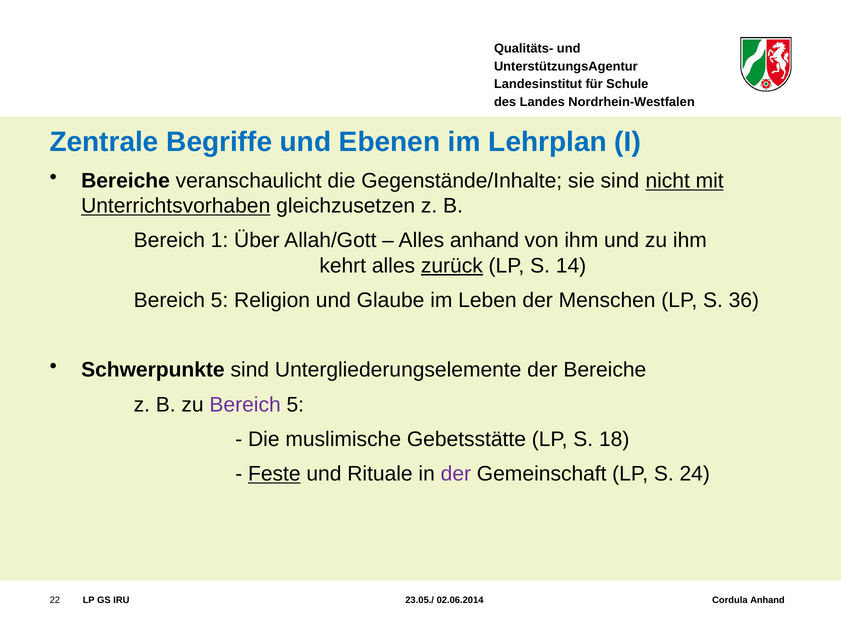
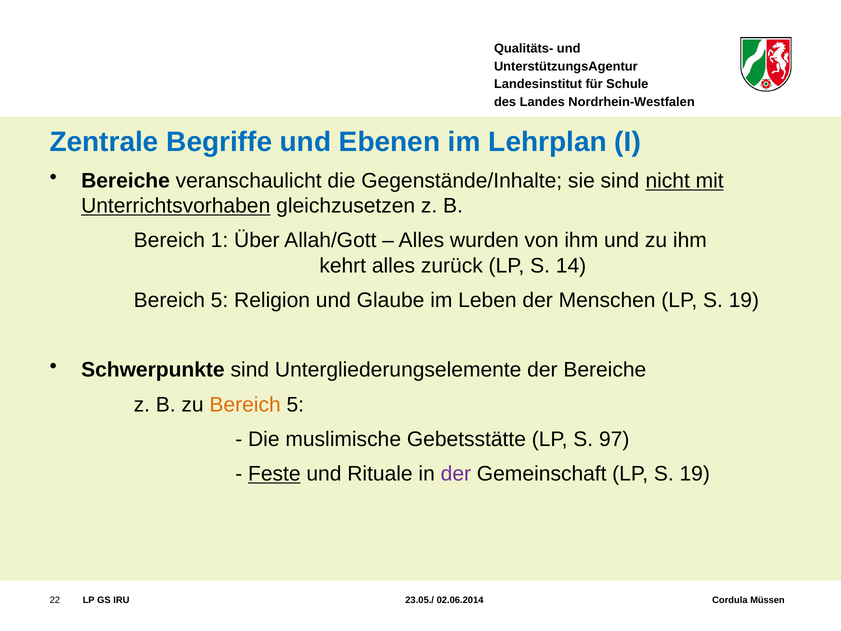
Alles anhand: anhand -> wurden (484, 240)
zurück underline: present -> none (452, 266)
Menschen LP S 36: 36 -> 19 (744, 300)
Bereich colour: purple -> orange (245, 404)
18: 18 -> 97 (614, 439)
Gemeinschaft LP S 24: 24 -> 19 (695, 474)
Cordula Anhand: Anhand -> Müssen (767, 600)
